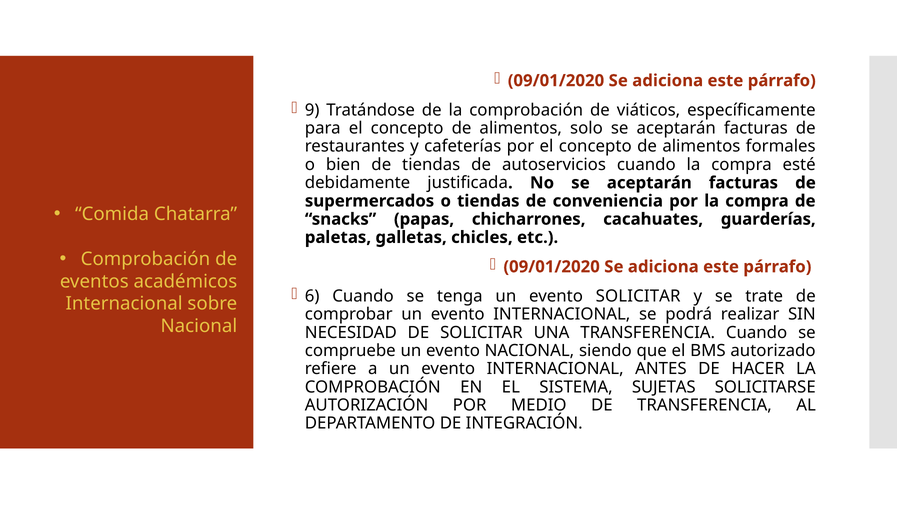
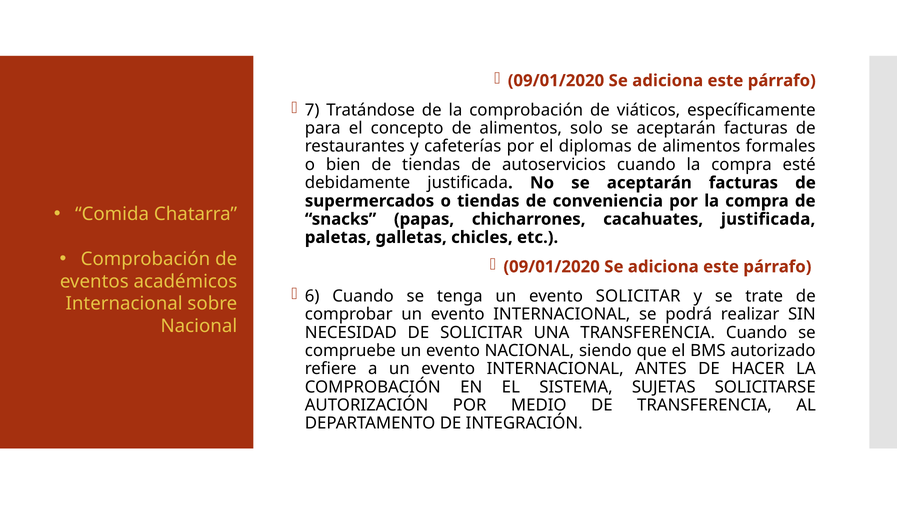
9: 9 -> 7 (312, 110)
por el concepto: concepto -> diplomas (595, 146)
cacahuates guarderías: guarderías -> justificada (768, 219)
